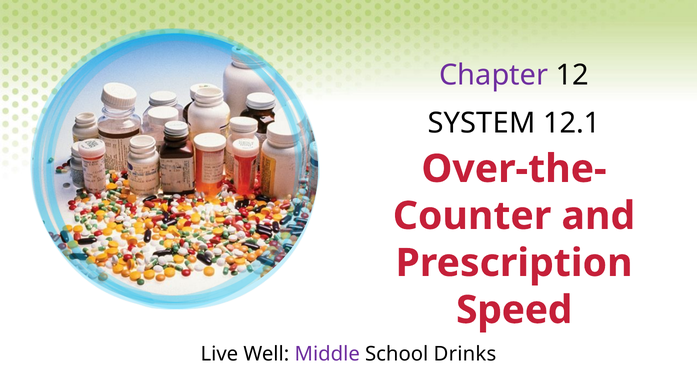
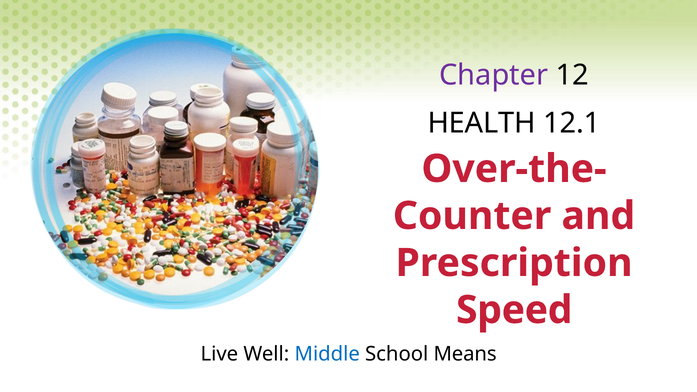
SYSTEM: SYSTEM -> HEALTH (482, 123)
Middle colour: purple -> blue (327, 354)
Drinks: Drinks -> Means (465, 354)
